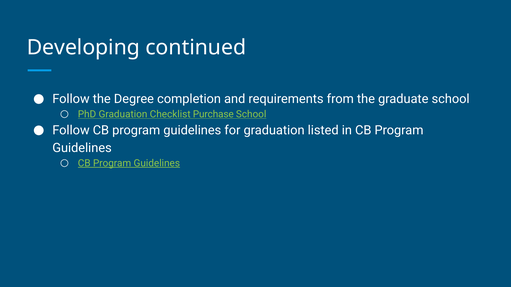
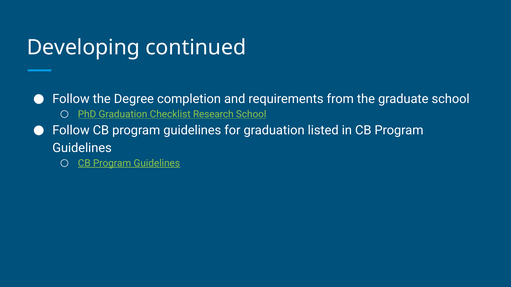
Purchase: Purchase -> Research (213, 114)
